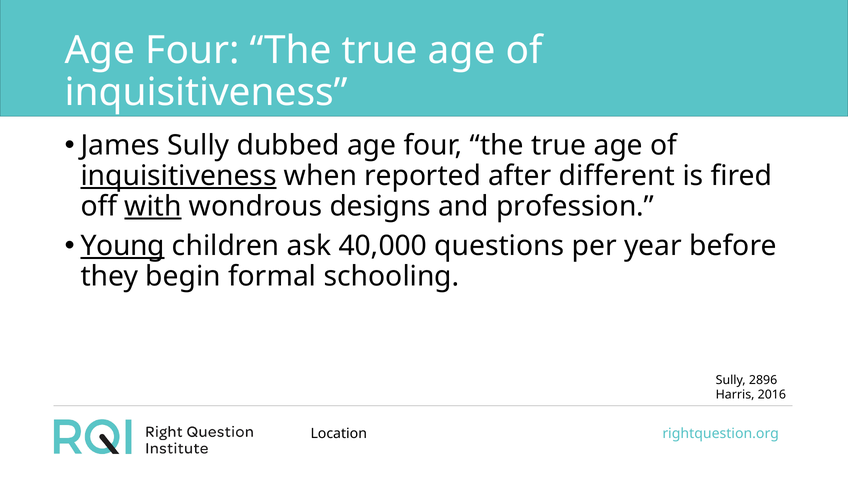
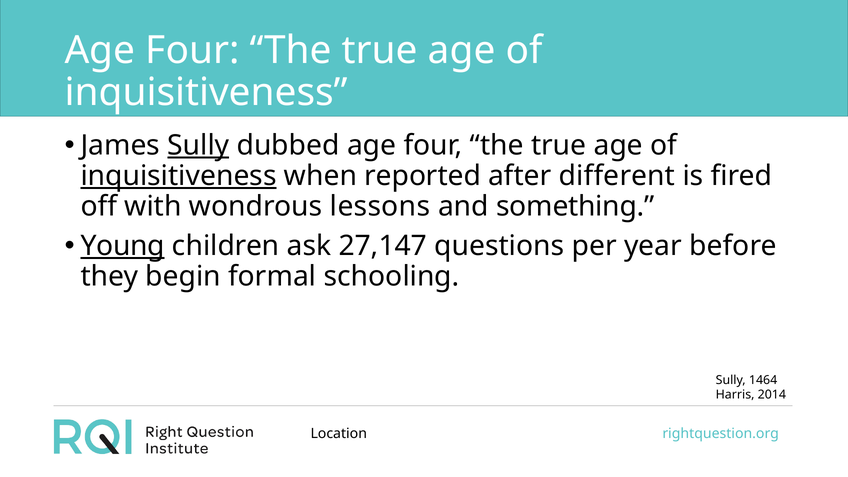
Sully underline: none -> present (198, 145)
with underline: present -> none (153, 206)
designs: designs -> lessons (380, 206)
profession: profession -> something (575, 206)
40,000: 40,000 -> 27,147 (383, 246)
2896: 2896 -> 1464 (763, 380)
2016: 2016 -> 2014 (772, 395)
